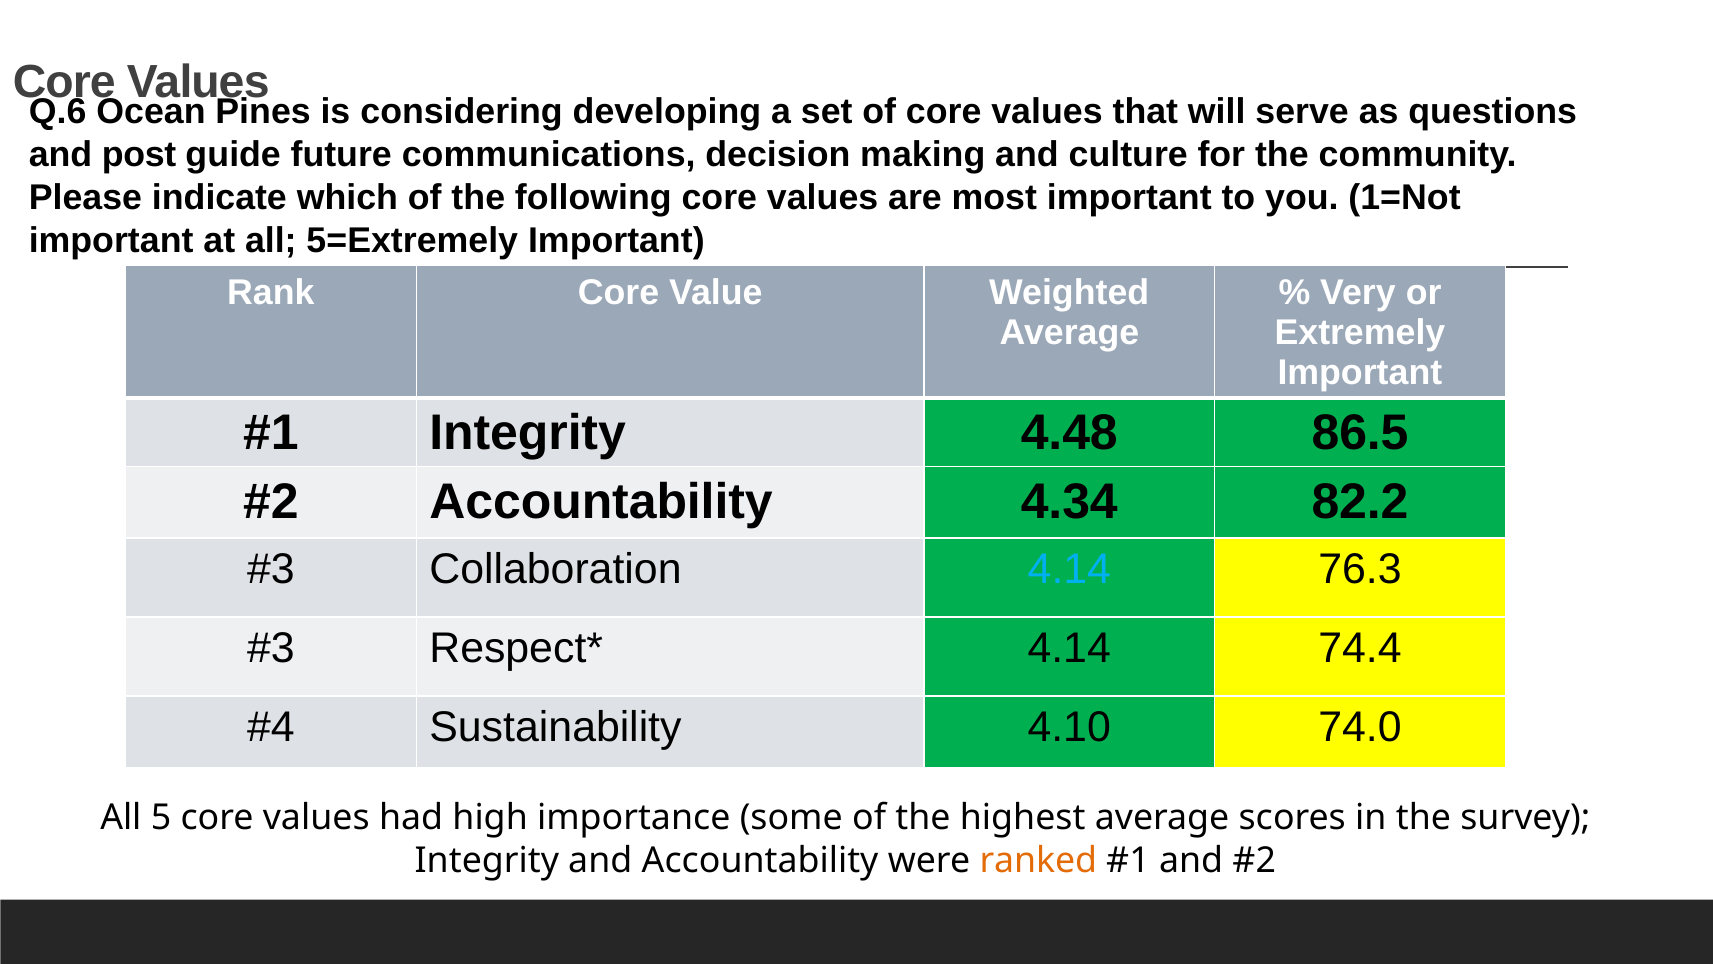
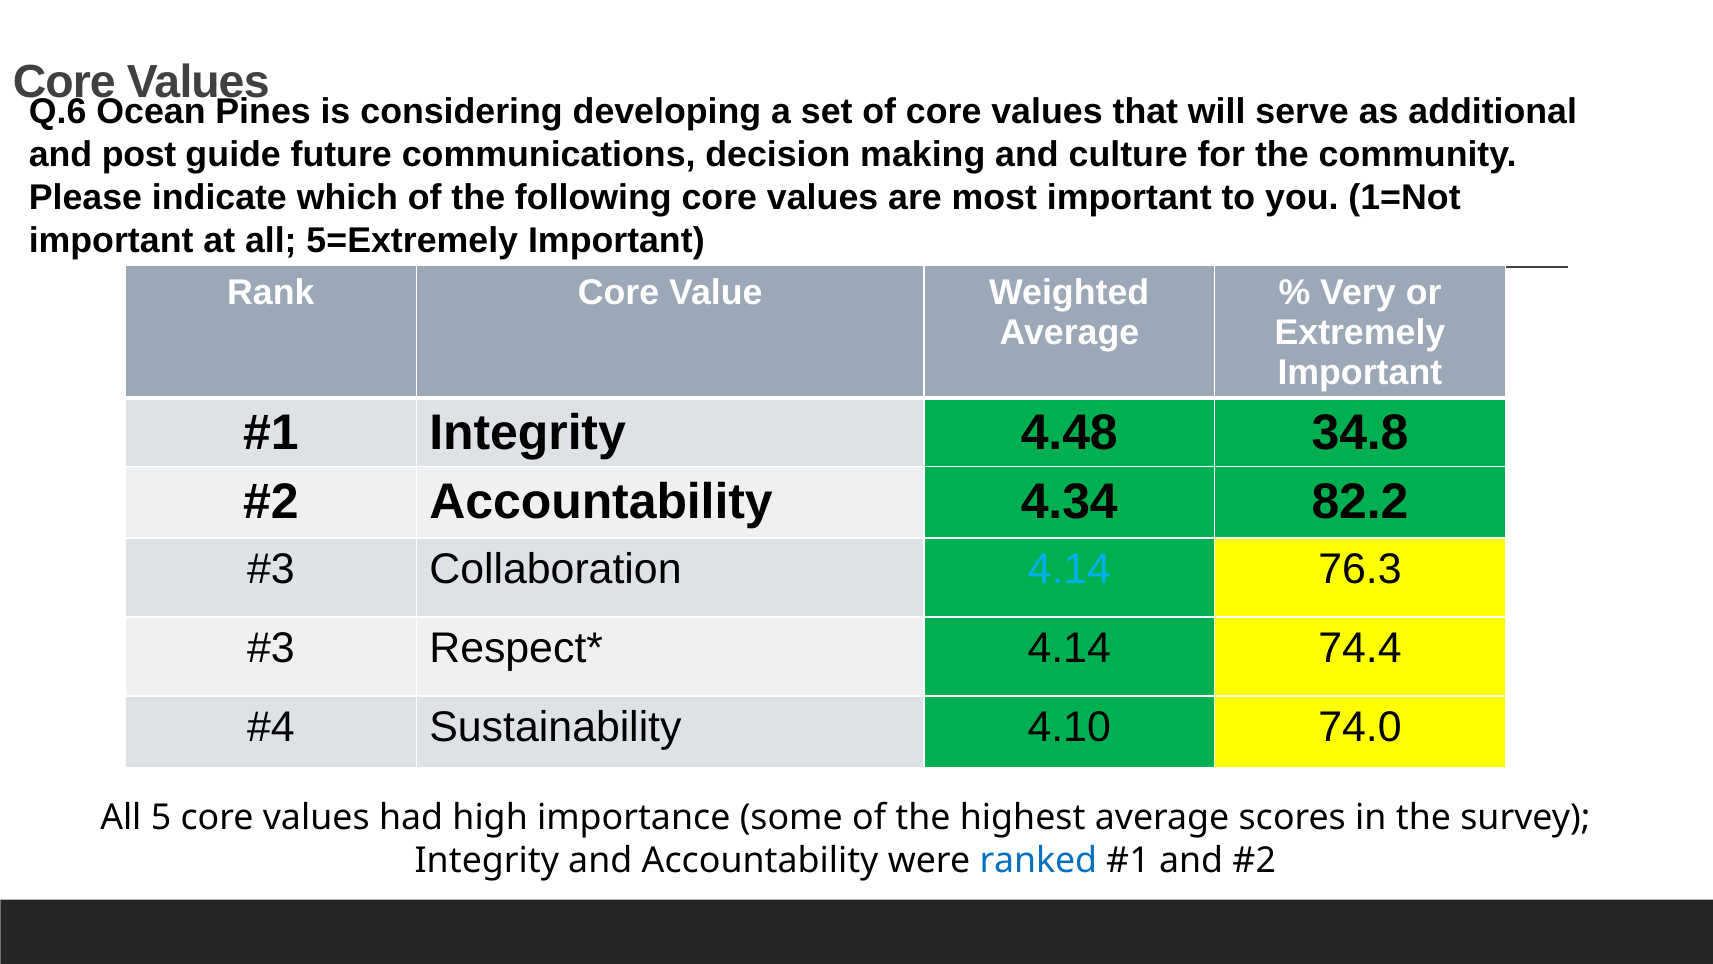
questions: questions -> additional (1493, 112)
86.5: 86.5 -> 34.8 (1360, 433)
ranked colour: orange -> blue (1038, 860)
